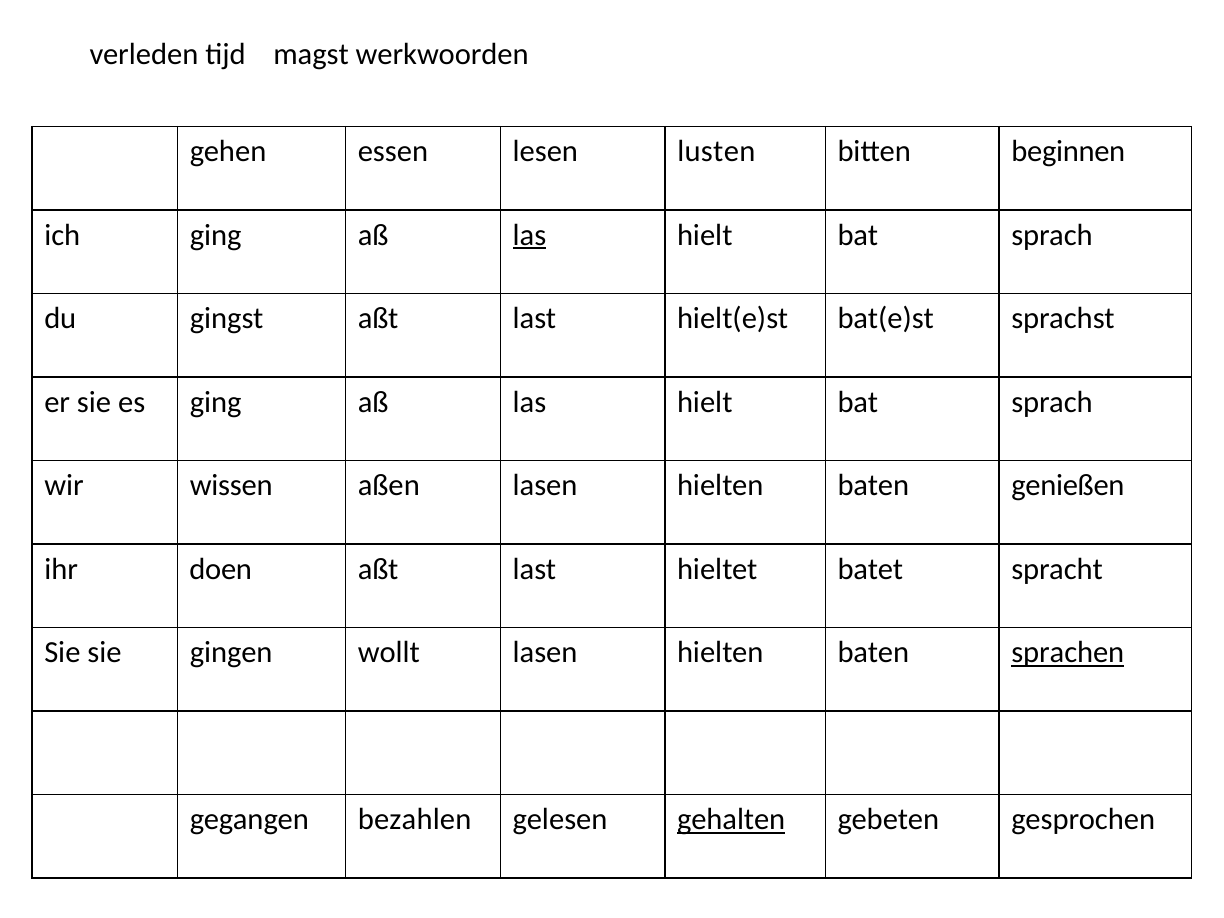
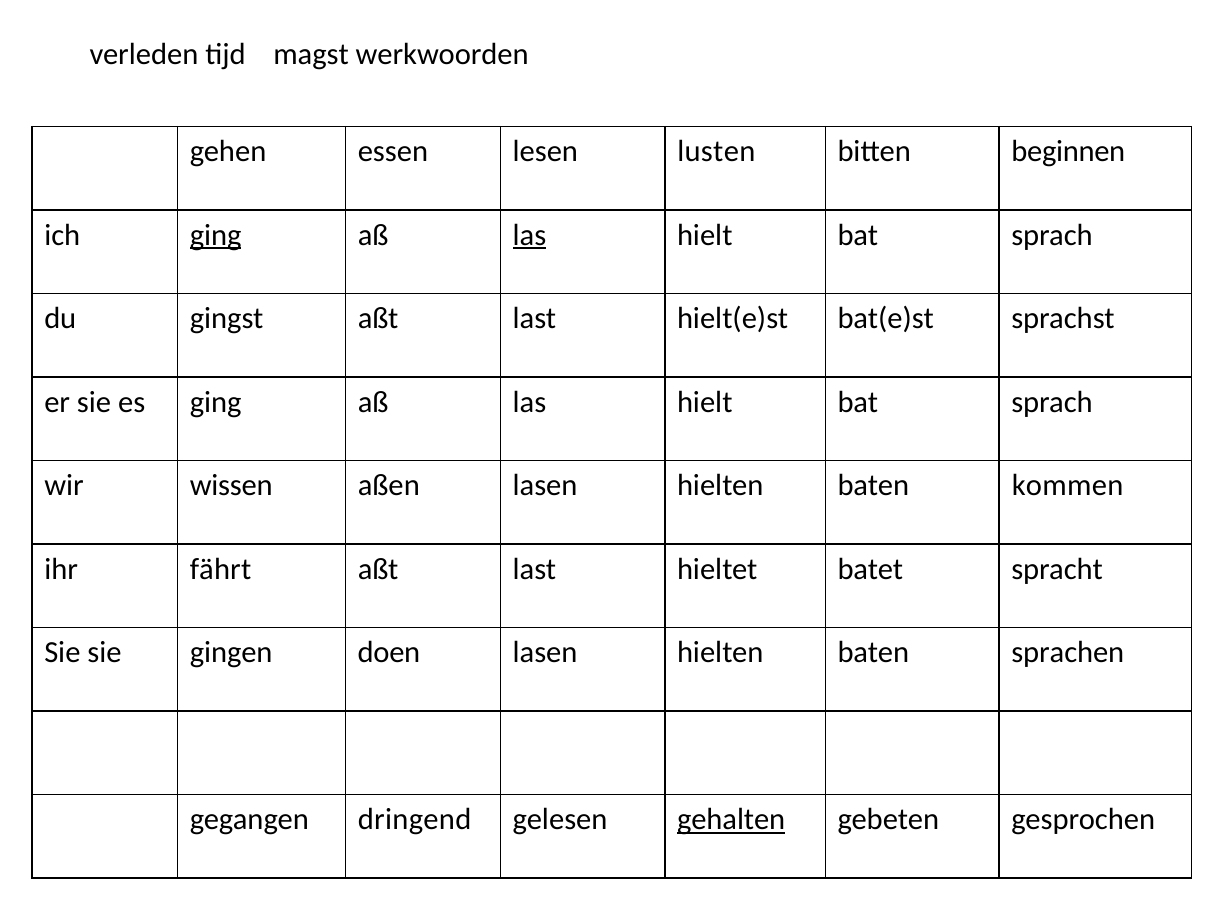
ging underline: none -> present (216, 235)
genießen: genießen -> kommen (1068, 486)
doen: doen -> fährt (221, 569)
wollt: wollt -> doen (389, 653)
sprachen underline: present -> none (1068, 653)
bezahlen: bezahlen -> dringend (415, 820)
